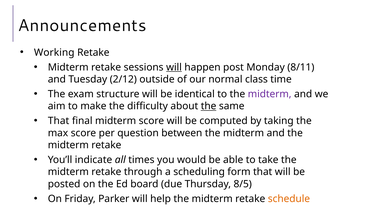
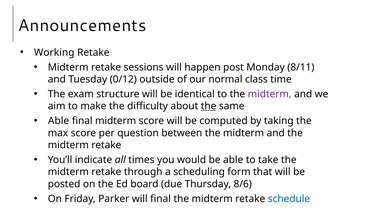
will underline: present -> none (174, 67)
2/12: 2/12 -> 0/12 (123, 79)
That: That -> Able (59, 121)
8/5: 8/5 -> 8/6 (243, 184)
will help: help -> final (161, 198)
schedule colour: orange -> blue (289, 198)
